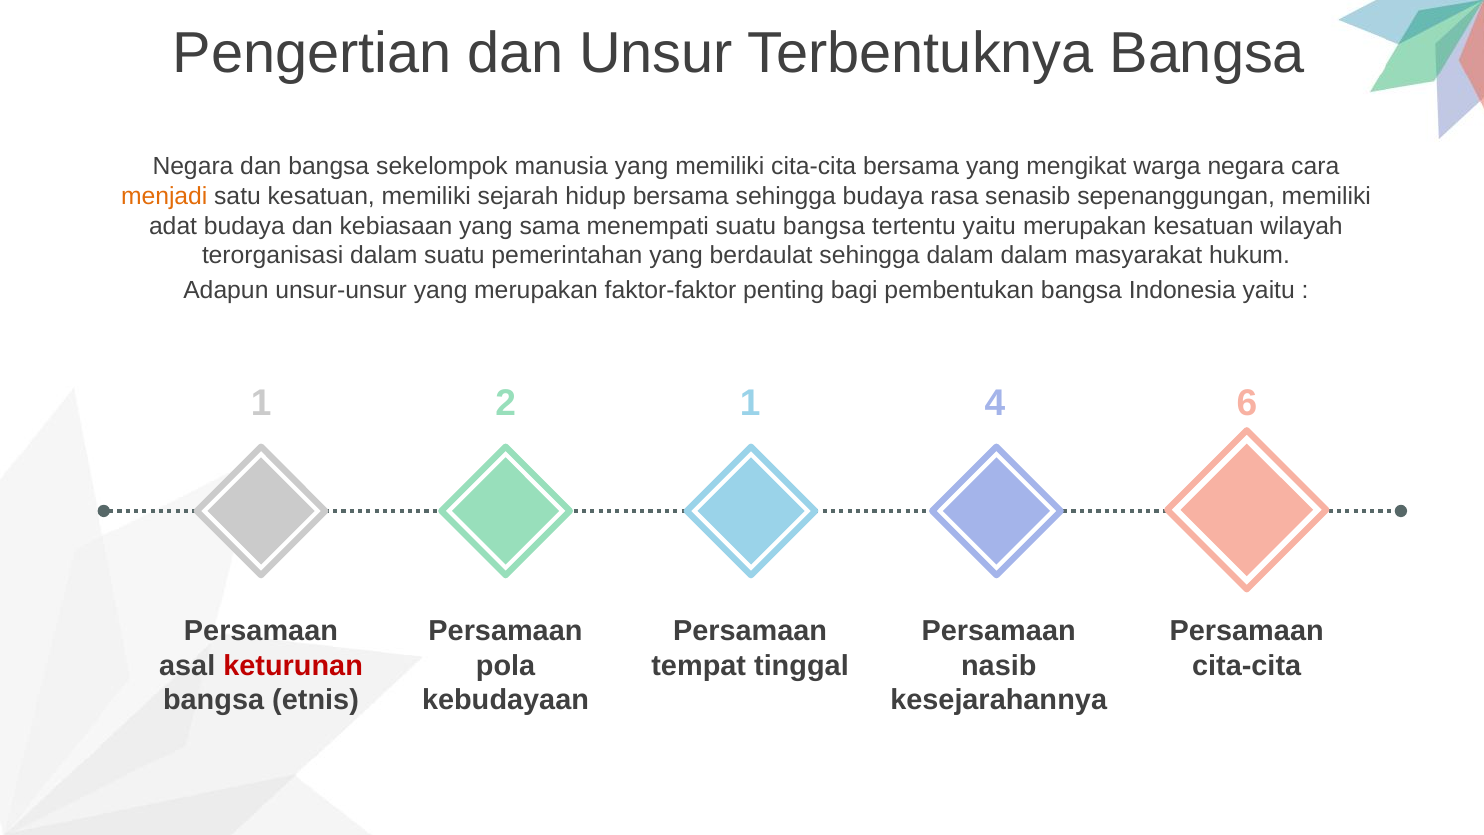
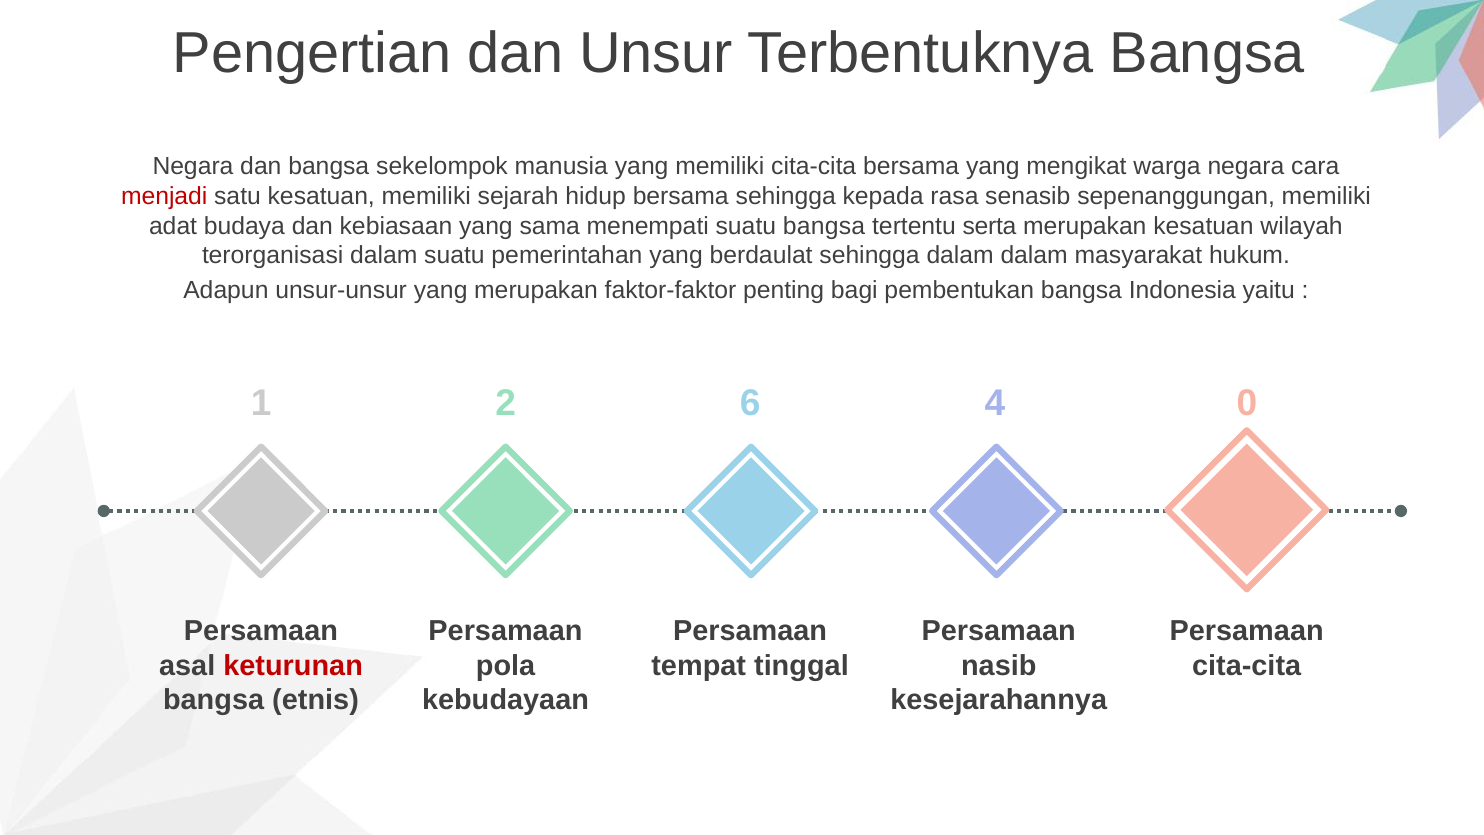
menjadi colour: orange -> red (164, 196)
sehingga budaya: budaya -> kepada (883, 196)
tertentu yaitu: yaitu -> serta (989, 226)
2 1: 1 -> 6 (750, 403)
6: 6 -> 0 (1247, 403)
